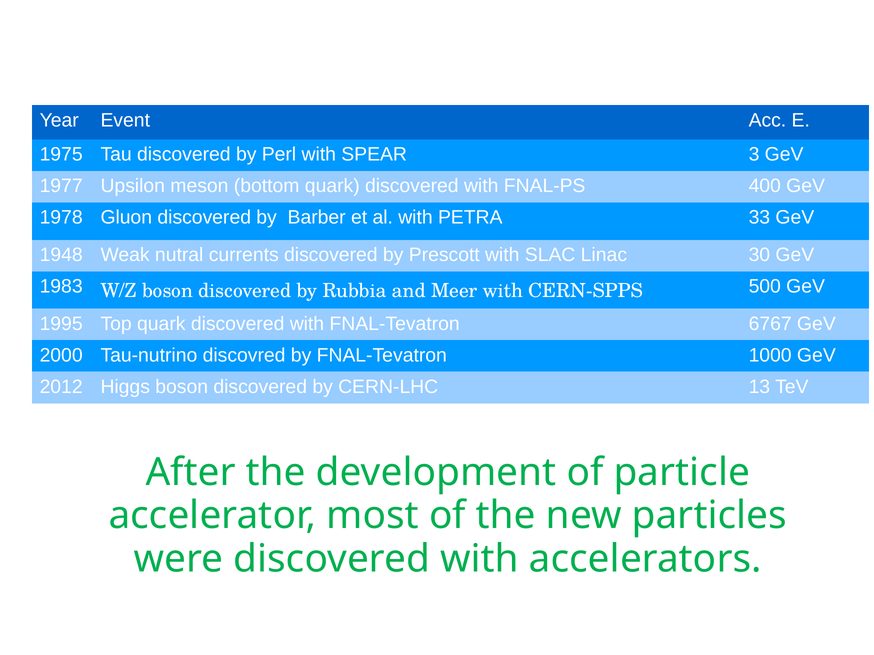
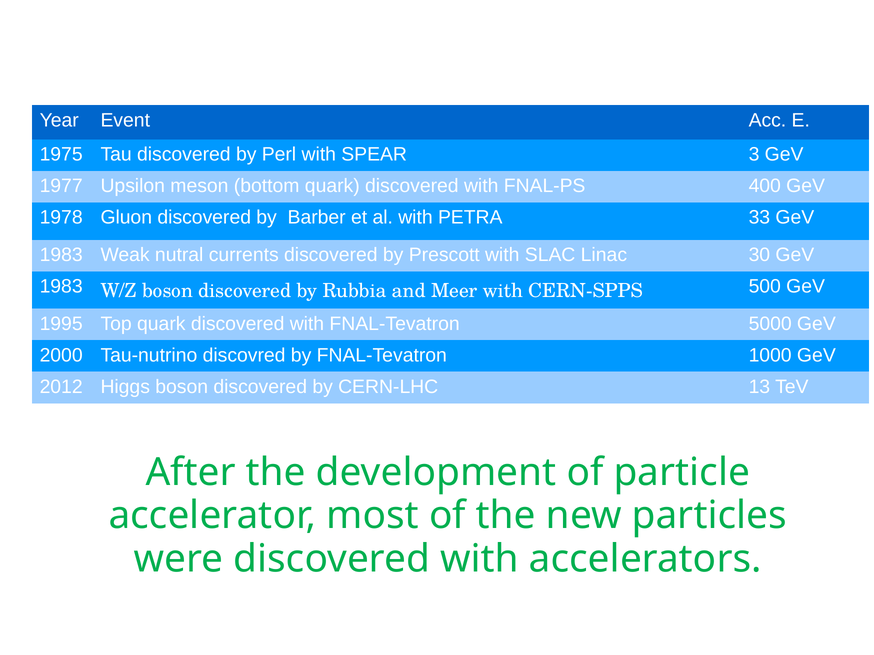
1948: 1948 -> 1983 (61, 255)
6767: 6767 -> 5000 (770, 324)
